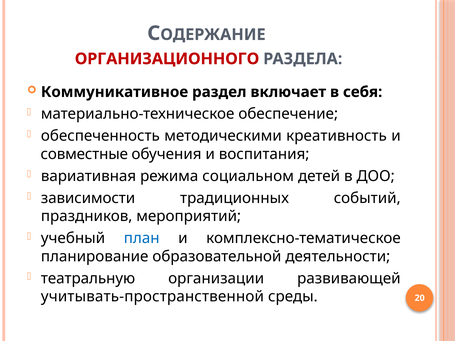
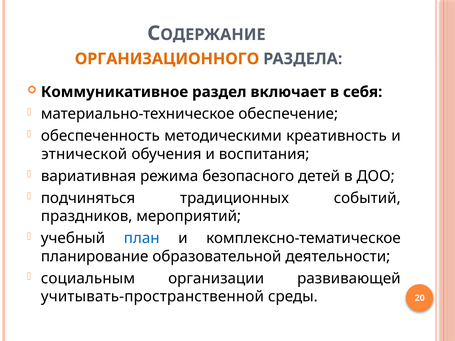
ОРГАНИЗАЦИОННОГО colour: red -> orange (167, 59)
совместные: совместные -> этнической (84, 154)
социальном: социальном -> безопасного (248, 176)
зависимости: зависимости -> подчиняться (88, 198)
театральную: театральную -> социальным (88, 279)
